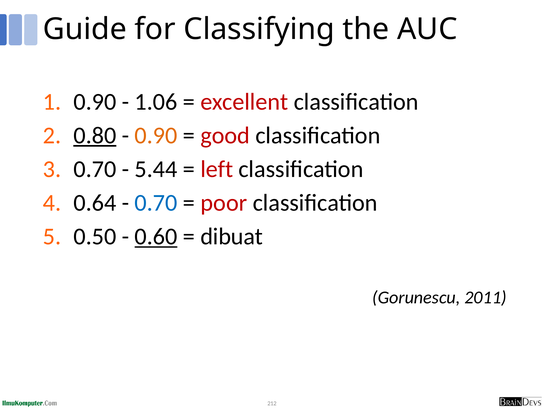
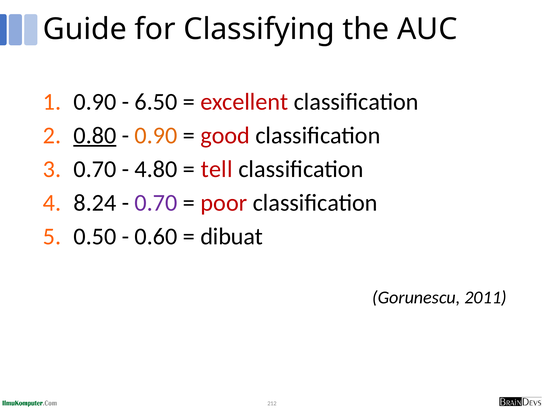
1.06: 1.06 -> 6.50 (156, 102)
5.44: 5.44 -> 4.80 (156, 169)
left: left -> tell (217, 169)
0.64: 0.64 -> 8.24 (95, 203)
0.70 colour: blue -> purple (156, 203)
0.60 underline: present -> none (156, 237)
